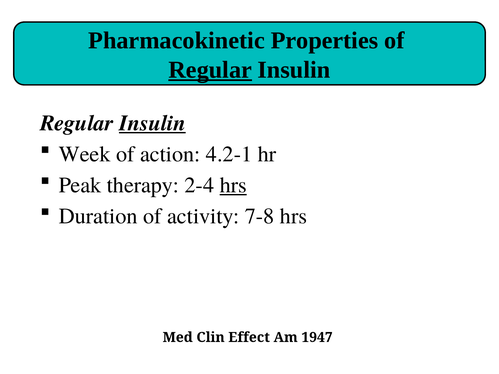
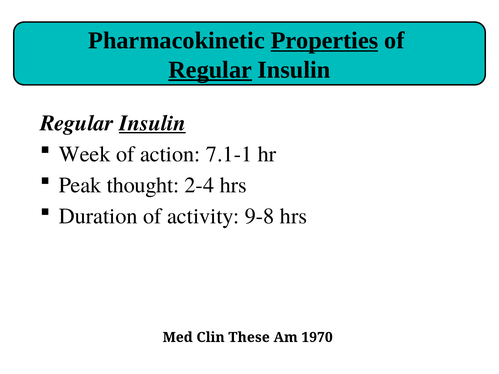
Properties underline: none -> present (324, 41)
4.2-1: 4.2-1 -> 7.1-1 (229, 154)
therapy: therapy -> thought (143, 185)
hrs underline: present -> none (233, 185)
7-8: 7-8 -> 9-8 (260, 216)
Effect: Effect -> These (249, 338)
1947: 1947 -> 1970 (317, 338)
